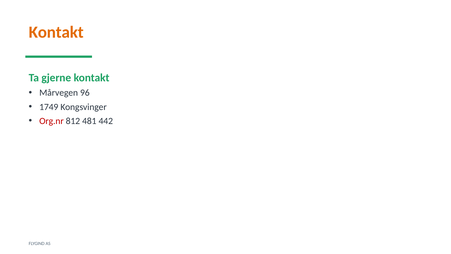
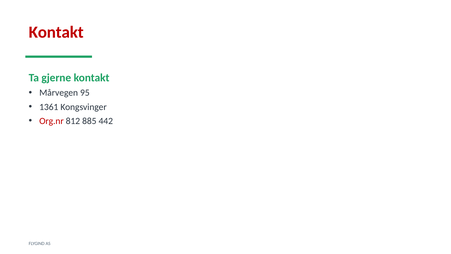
Kontakt colour: orange -> red (56, 32)
96: 96 -> 95 (85, 93)
1749: 1749 -> 1361 (49, 107)
481: 481 -> 885 (89, 121)
